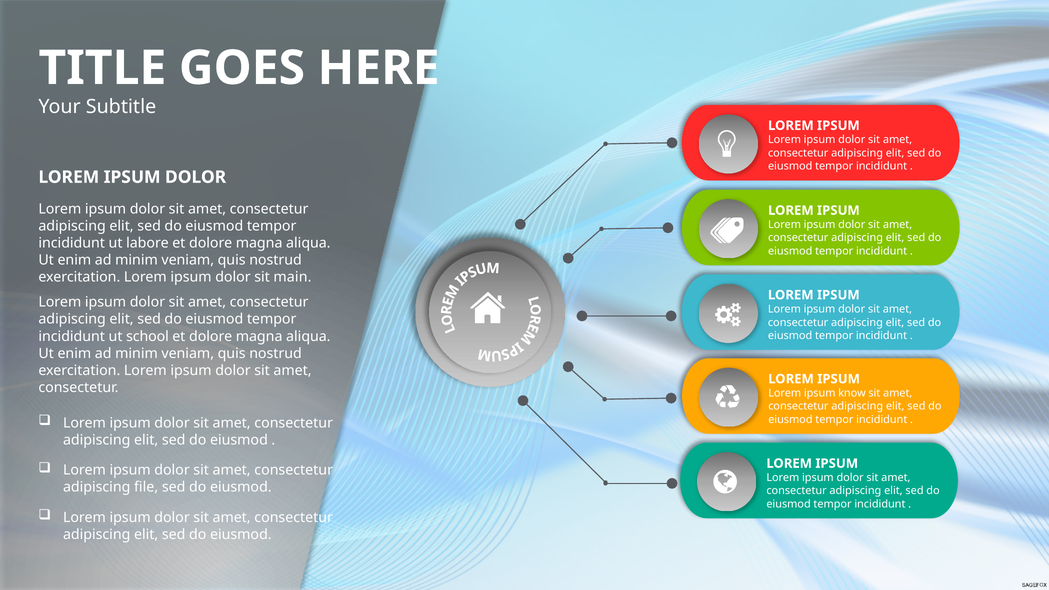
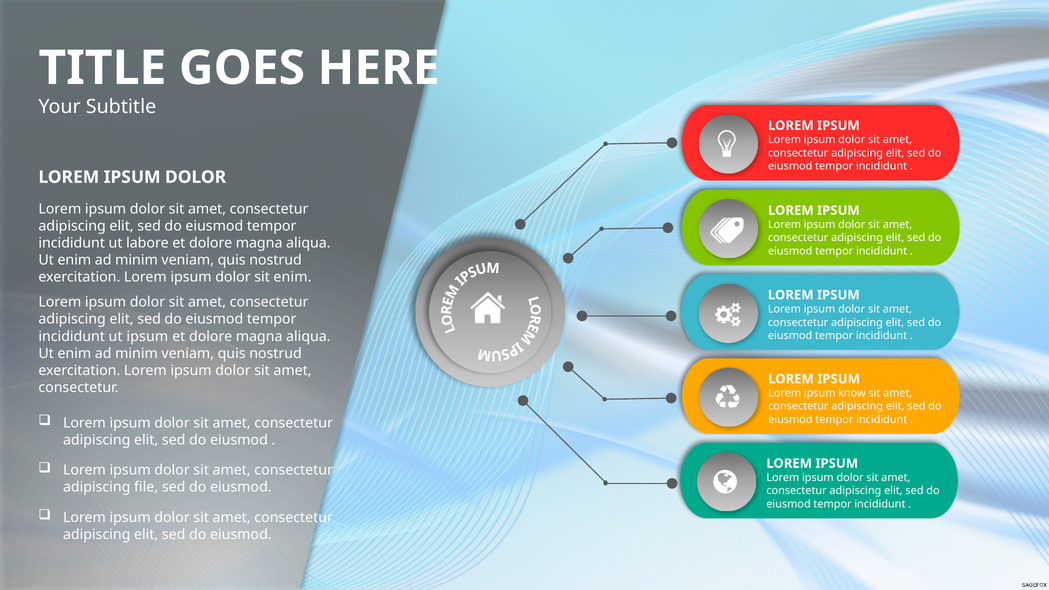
sit main: main -> enim (292, 277)
ut school: school -> ipsum (147, 336)
